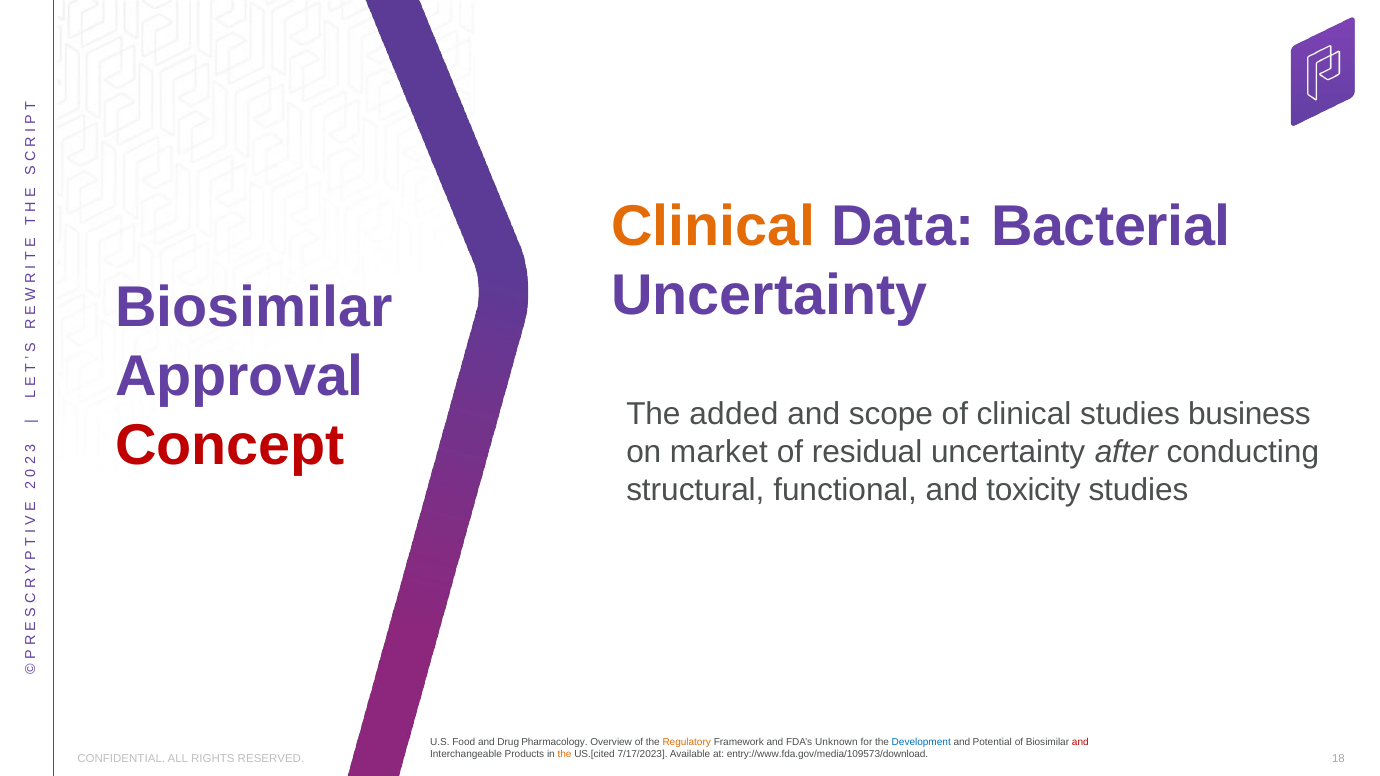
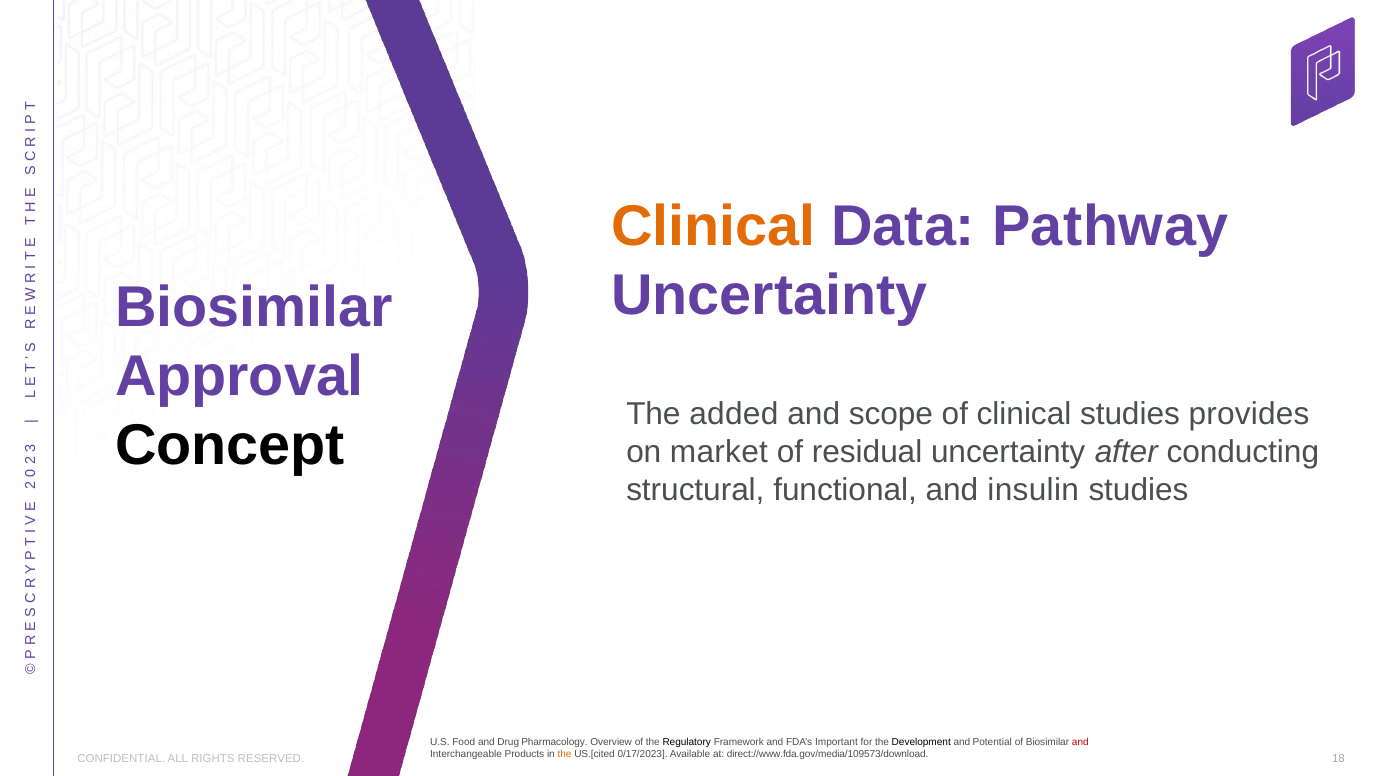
Bacterial: Bacterial -> Pathway (1110, 227)
business: business -> provides (1249, 414)
Concept colour: red -> black (230, 446)
toxicity: toxicity -> insulin (1033, 490)
Regulatory colour: orange -> black (687, 742)
Unknown: Unknown -> Important (836, 742)
Development colour: blue -> black (921, 742)
7/17/2023: 7/17/2023 -> 0/17/2023 (643, 754)
entry://www.fda.gov/media/109573/download: entry://www.fda.gov/media/109573/download -> direct://www.fda.gov/media/109573/download (828, 754)
